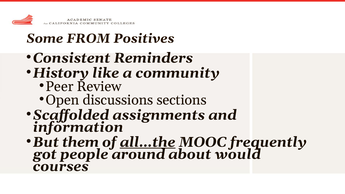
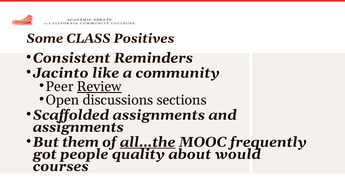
FROM: FROM -> CLASS (88, 38)
History: History -> Jacinto (61, 73)
Review underline: none -> present (99, 87)
information: information -> assignments (78, 127)
around: around -> quality (138, 154)
